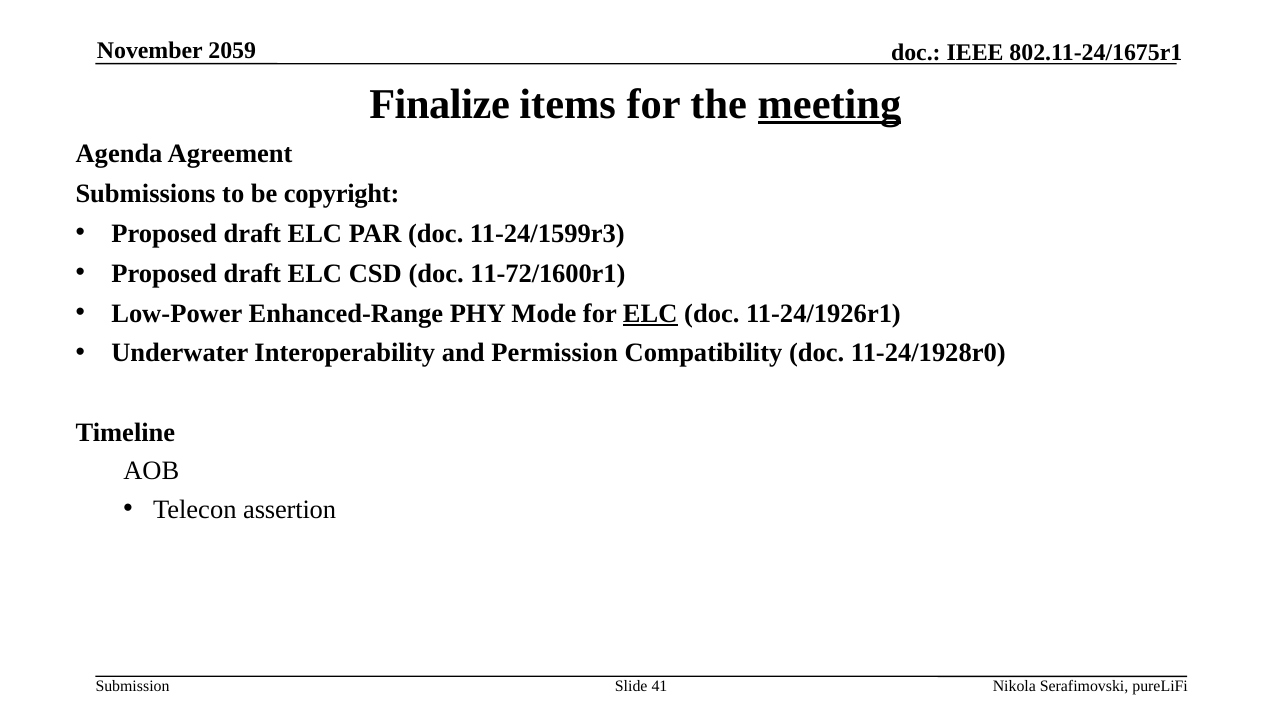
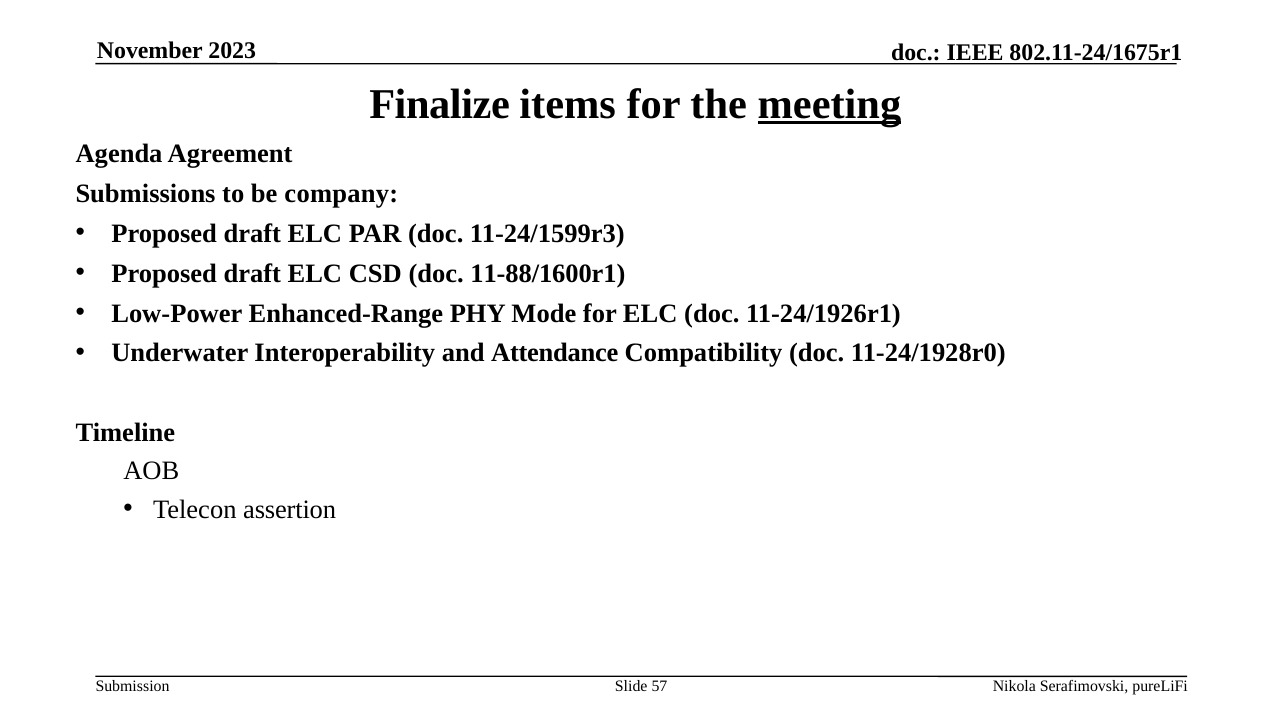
2059: 2059 -> 2023 (232, 51)
copyright: copyright -> company (341, 194)
11-72/1600r1: 11-72/1600r1 -> 11-88/1600r1 (548, 273)
ELC underline: present -> none (650, 313)
Permission: Permission -> Attendance (555, 353)
41: 41 -> 57 (659, 686)
